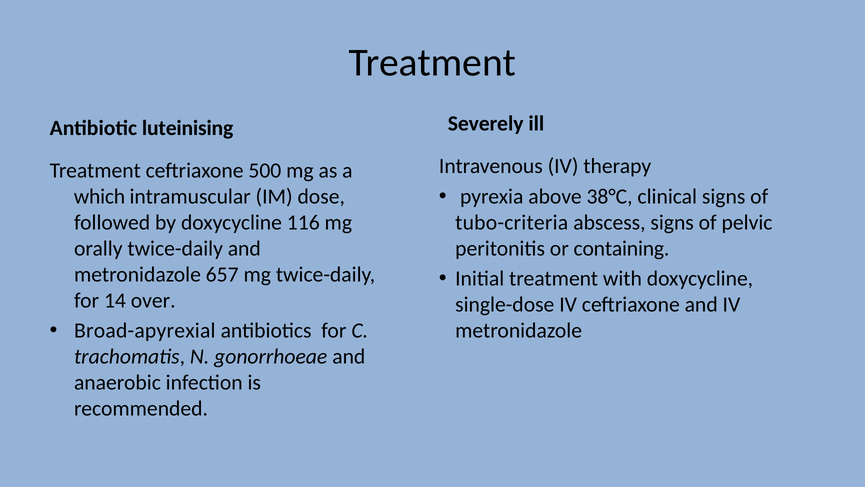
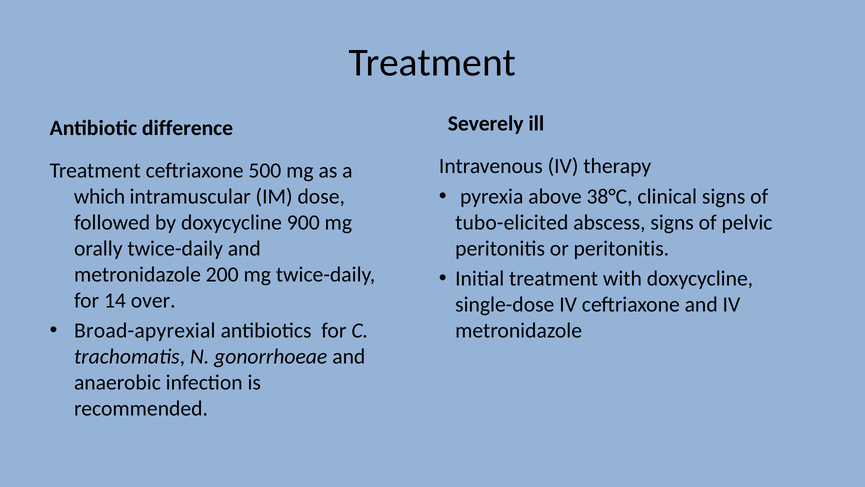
luteinising: luteinising -> difference (188, 128)
116: 116 -> 900 (303, 222)
tubo-criteria: tubo-criteria -> tubo-elicited (512, 222)
or containing: containing -> peritonitis (621, 248)
657: 657 -> 200 (222, 274)
